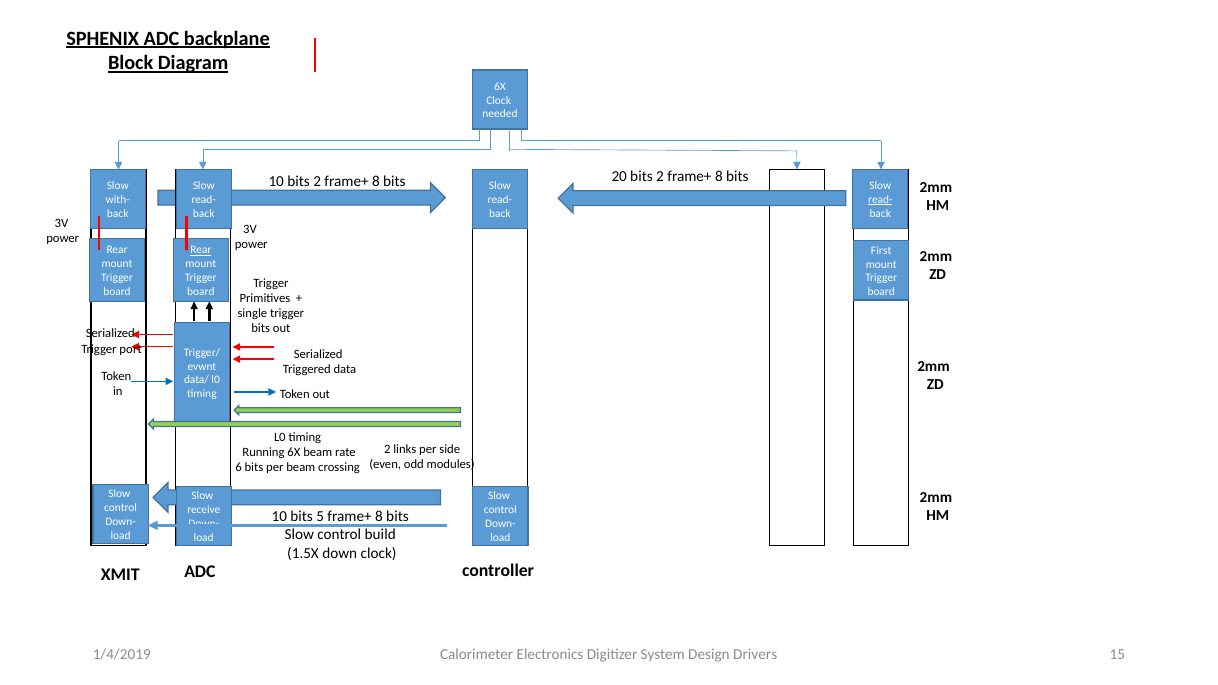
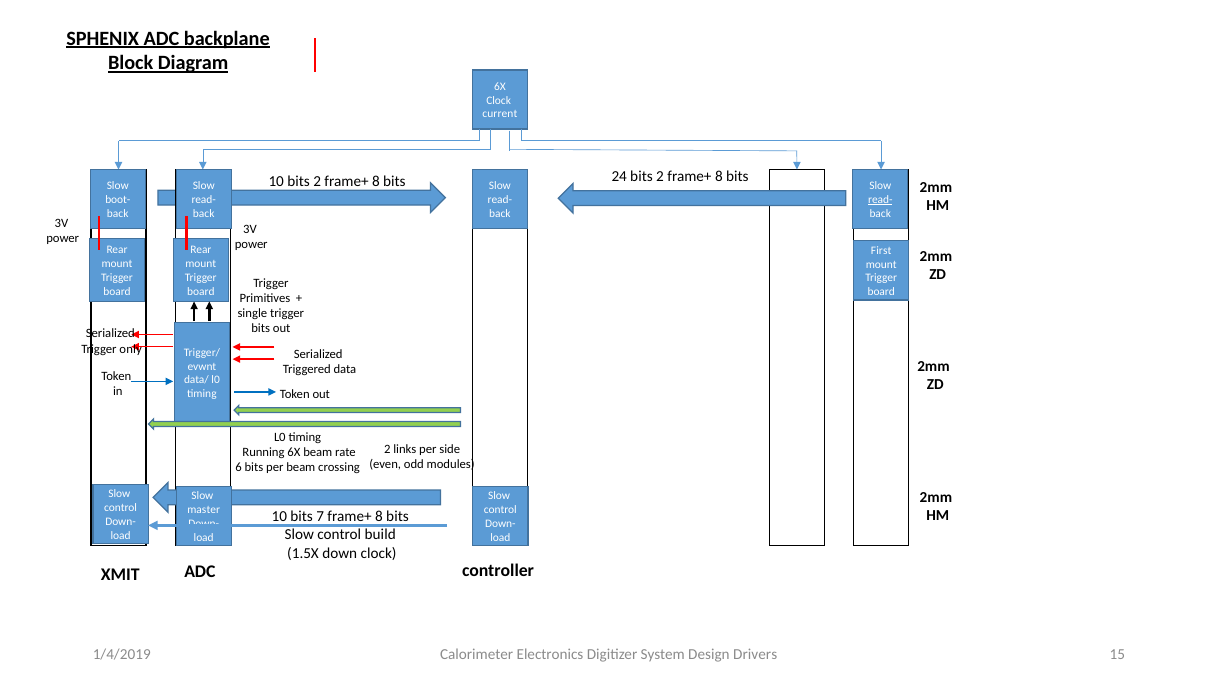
needed: needed -> current (500, 114)
20: 20 -> 24 (619, 177)
with-: with- -> boot- (118, 200)
Rear underline: present -> none (201, 250)
port: port -> only (131, 349)
receive: receive -> master (204, 510)
5: 5 -> 7 (320, 517)
